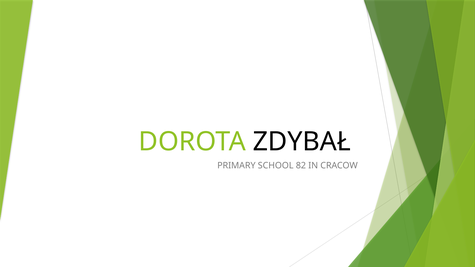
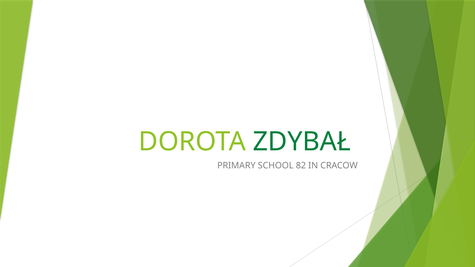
ZDYBAŁ colour: black -> green (302, 142)
